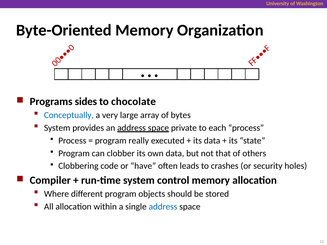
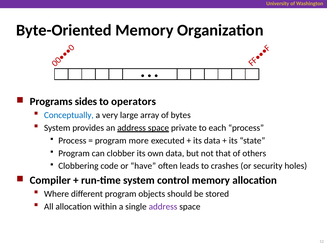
chocolate: chocolate -> operators (134, 102)
really: really -> more (139, 141)
address colour: blue -> purple (163, 207)
